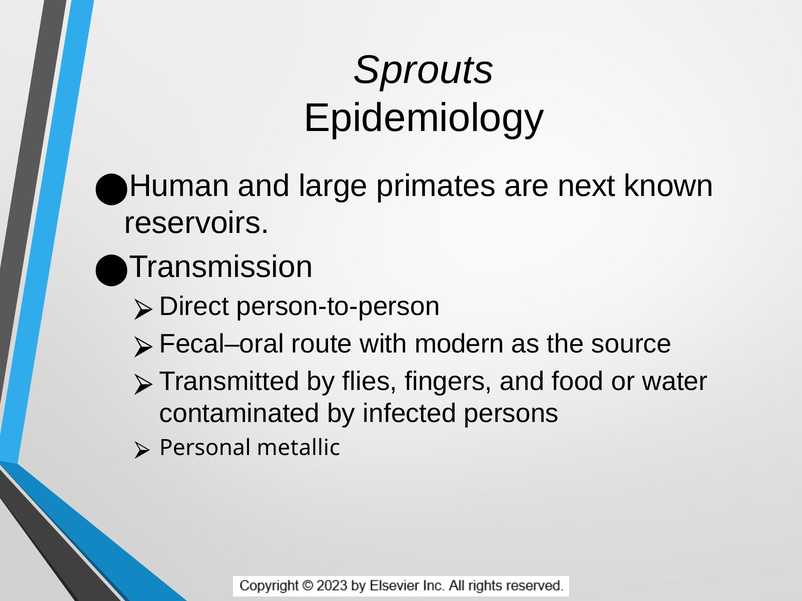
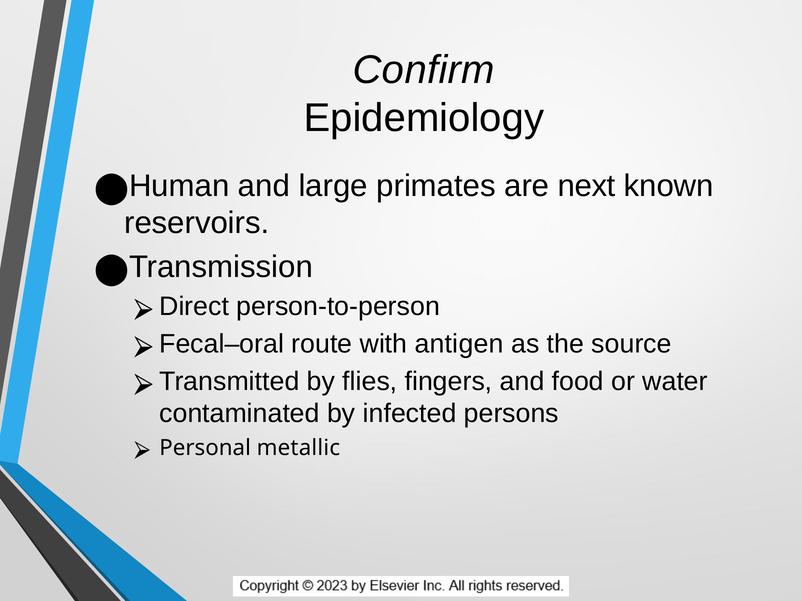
Sprouts: Sprouts -> Confirm (424, 70)
modern: modern -> antigen (459, 344)
